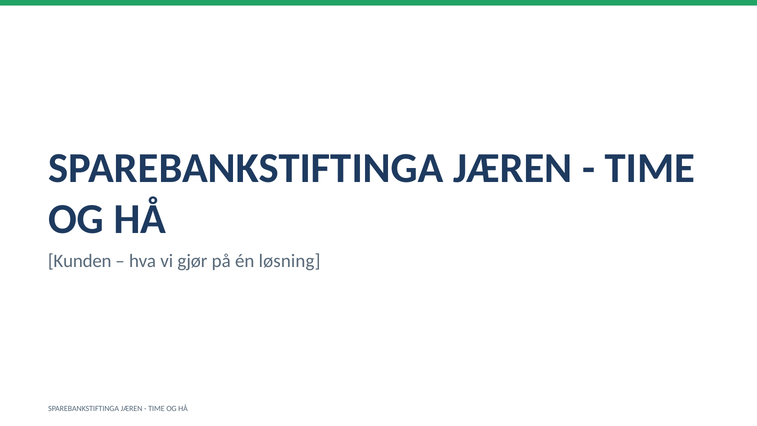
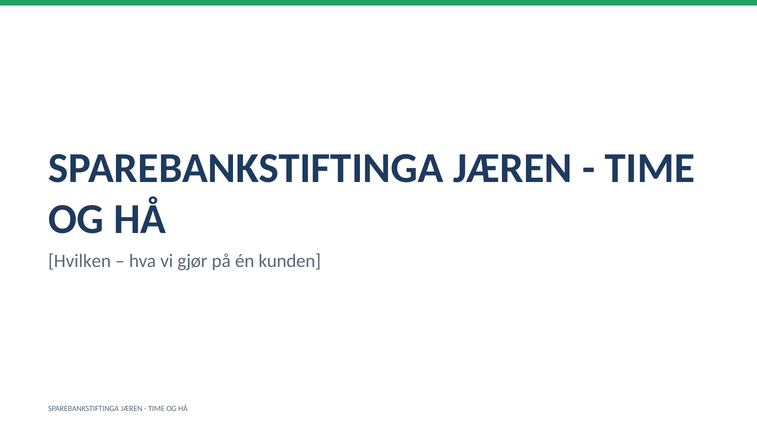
Kunden: Kunden -> Hvilken (80, 261)
løsning: løsning -> kunden (290, 261)
